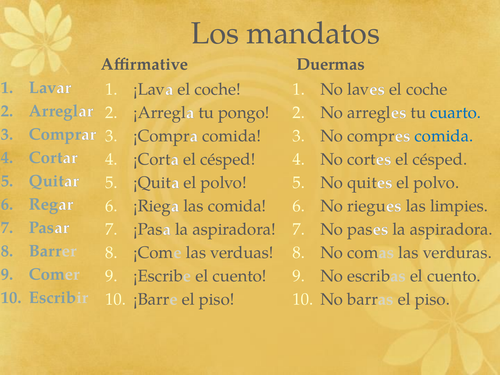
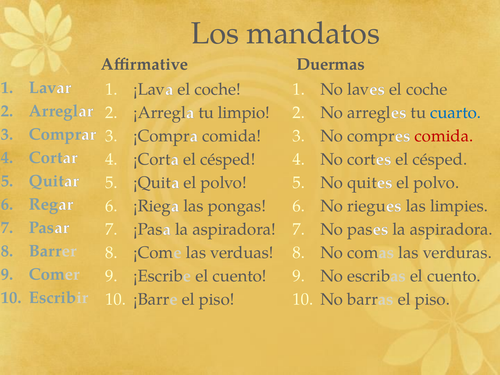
pongo: pongo -> limpio (244, 113)
comida colour: blue -> red (444, 136)
las comida: comida -> pongas (237, 206)
